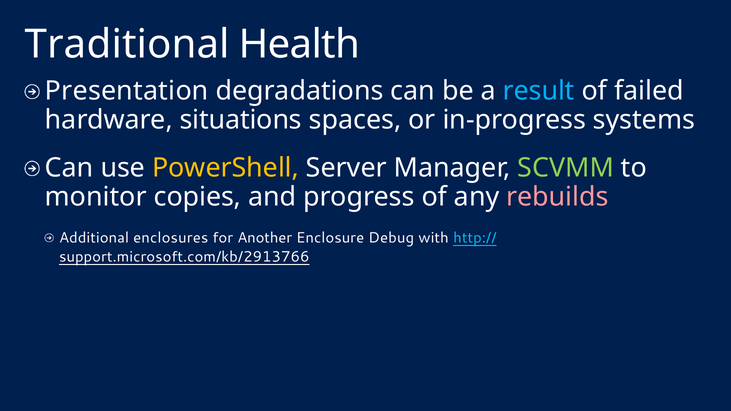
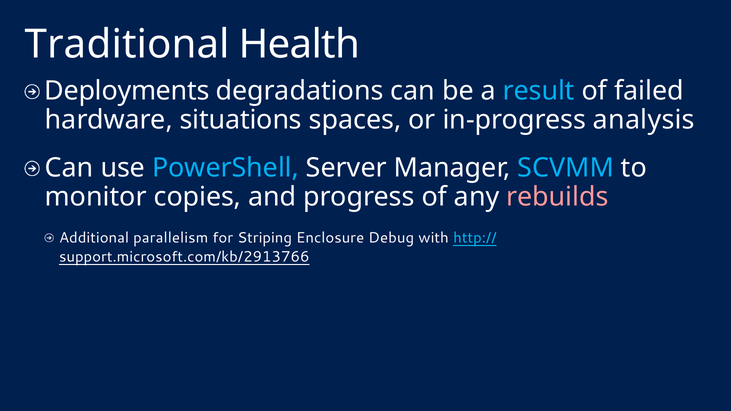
Presentation: Presentation -> Deployments (127, 91)
systems: systems -> analysis (644, 120)
PowerShell colour: yellow -> light blue (226, 168)
SCVMM colour: light green -> light blue (566, 168)
enclosures: enclosures -> parallelism (171, 238)
Another: Another -> Striping (265, 238)
